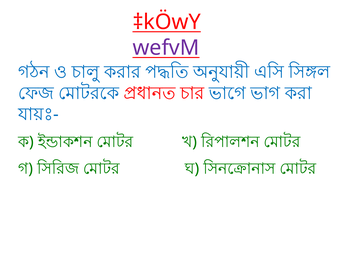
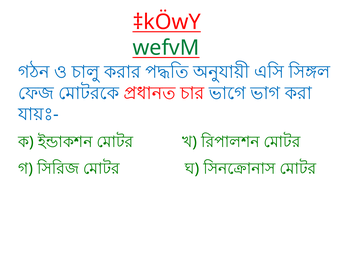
wefvM colour: purple -> green (166, 48)
